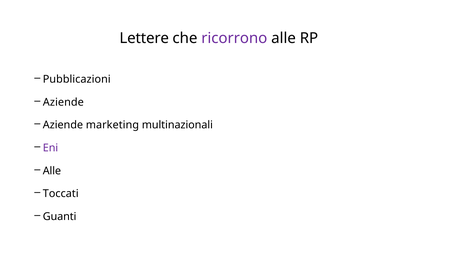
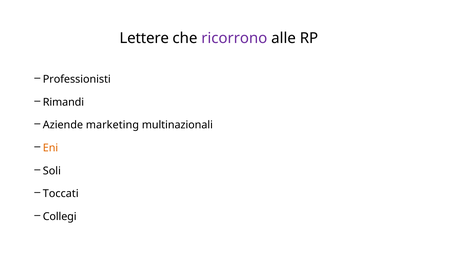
Pubblicazioni: Pubblicazioni -> Professionisti (77, 79)
Aziende: Aziende -> Rimandi (63, 102)
Eni colour: purple -> orange (50, 148)
Alle: Alle -> Soli (52, 171)
Guanti: Guanti -> Collegi (60, 216)
